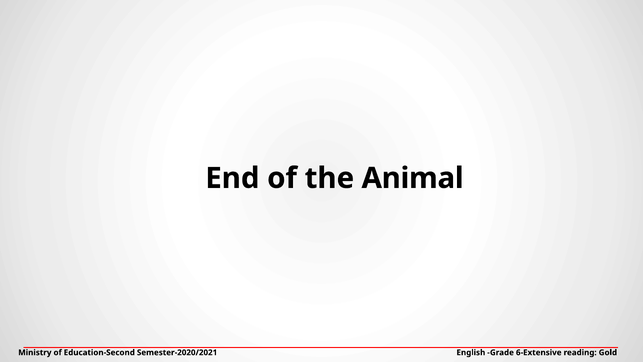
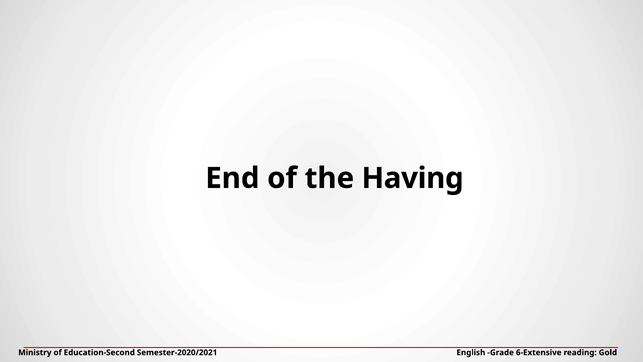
Animal: Animal -> Having (413, 178)
